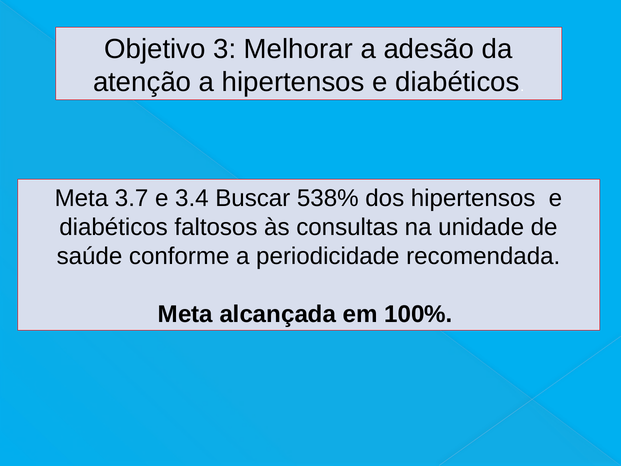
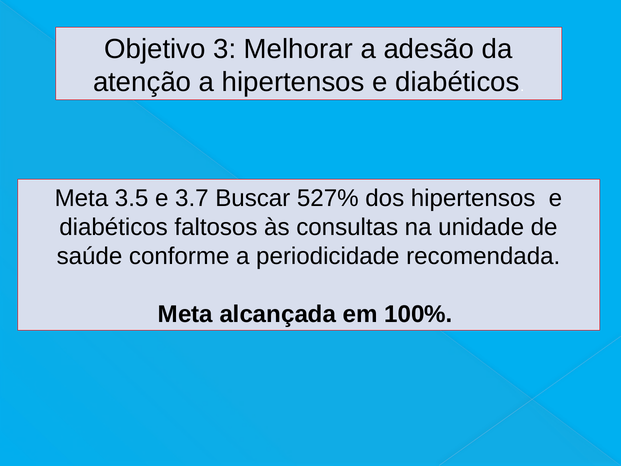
3.7: 3.7 -> 3.5 (132, 198)
3.4: 3.4 -> 3.7 (192, 198)
538%: 538% -> 527% (328, 198)
